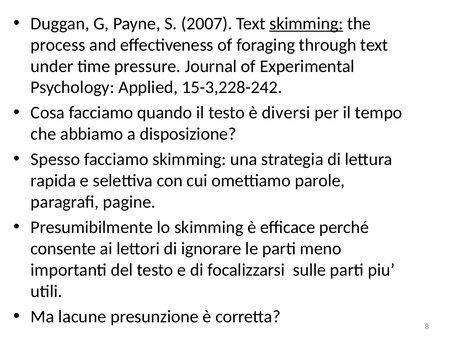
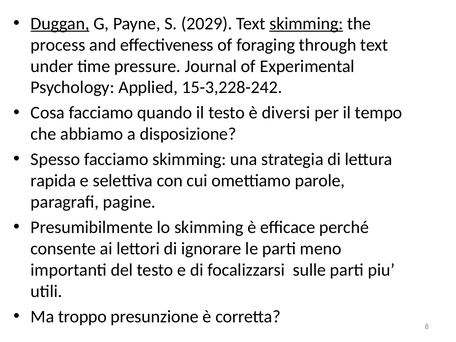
Duggan underline: none -> present (60, 24)
2007: 2007 -> 2029 (207, 24)
lacune: lacune -> troppo (82, 317)
